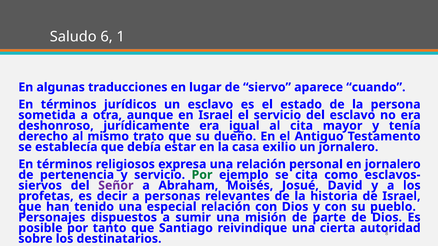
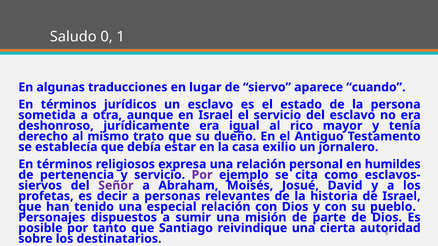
6: 6 -> 0 (107, 37)
al cita: cita -> rico (302, 126)
en jornalero: jornalero -> humildes (393, 164)
Por colour: green -> purple (202, 175)
